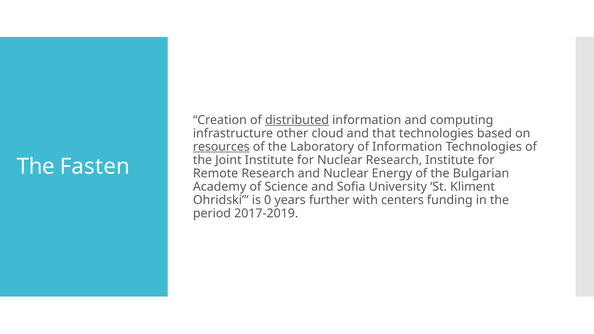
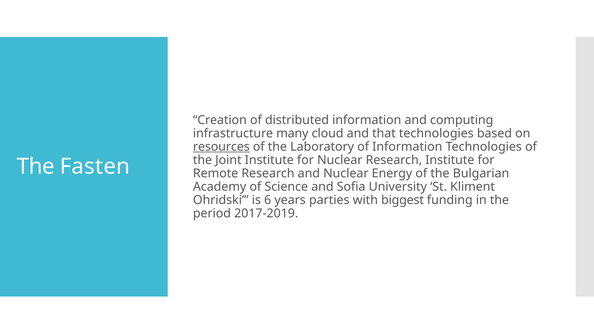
distributed underline: present -> none (297, 120)
other: other -> many (292, 133)
0: 0 -> 6 (268, 200)
further: further -> parties (329, 200)
centers: centers -> biggest (402, 200)
